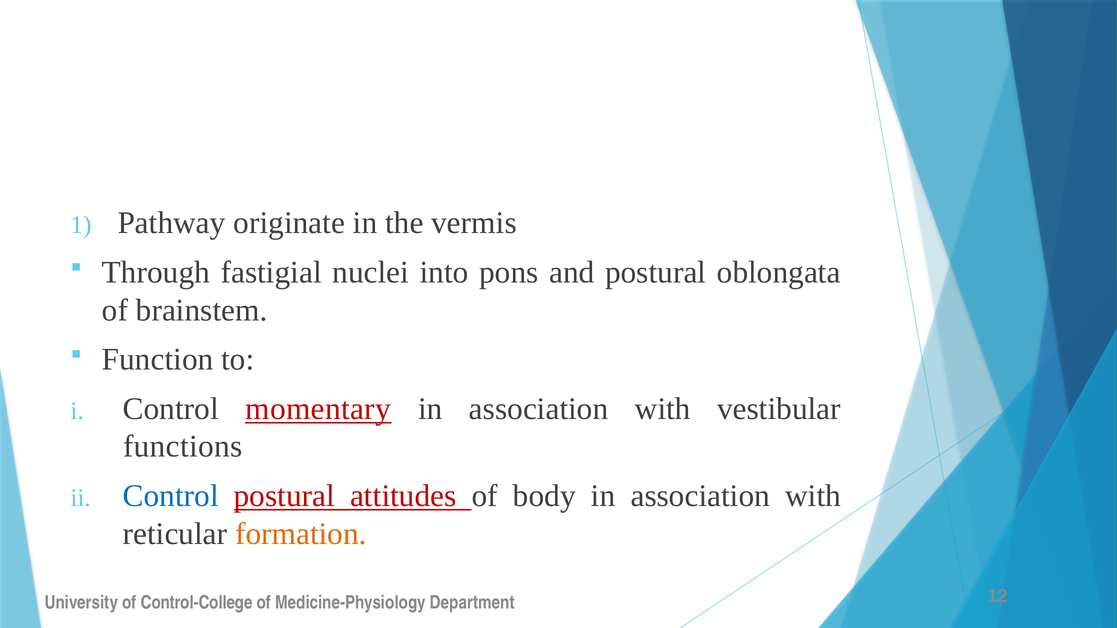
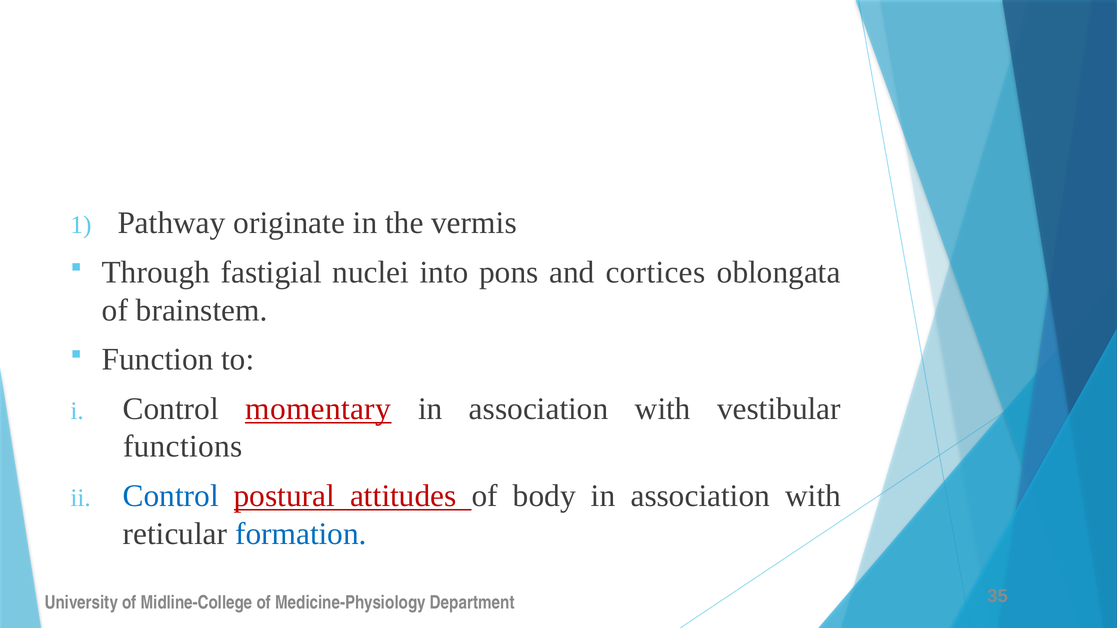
and postural: postural -> cortices (655, 273)
formation colour: orange -> blue (301, 534)
Control-College: Control-College -> Midline-College (197, 603)
12: 12 -> 35 (998, 596)
